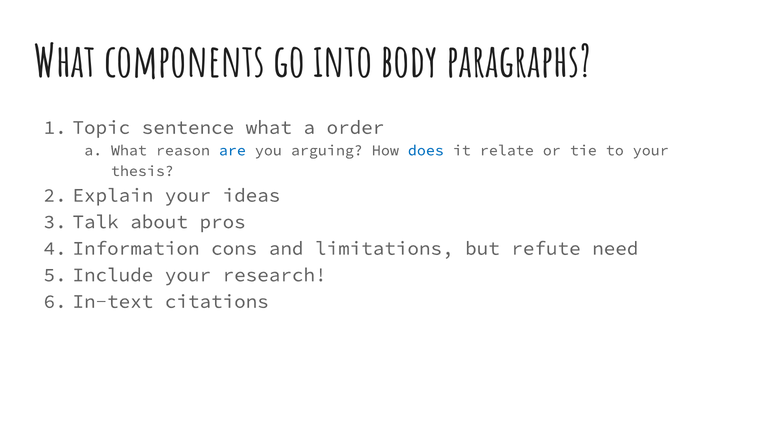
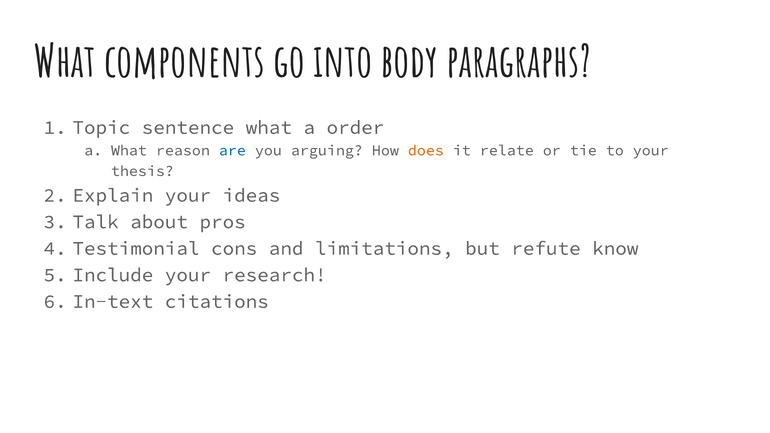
does colour: blue -> orange (426, 150)
Information: Information -> Testimonial (136, 248)
need: need -> know (615, 248)
